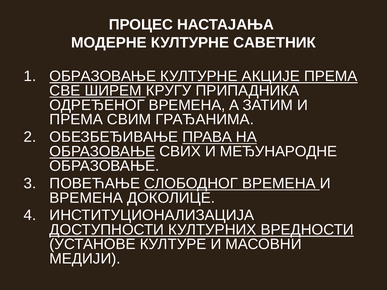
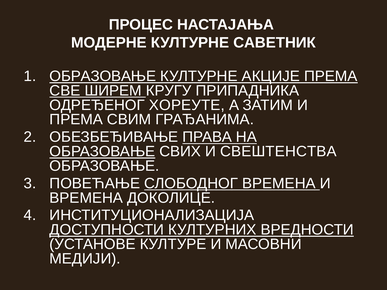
ОДРЕЂЕНОГ ВРЕМЕНА: ВРЕМЕНА -> ХОРЕУТЕ (187, 105)
МЕЂУНАРОДНЕ: МЕЂУНАРОДНЕ -> СВЕШТЕНСТВА (278, 152)
